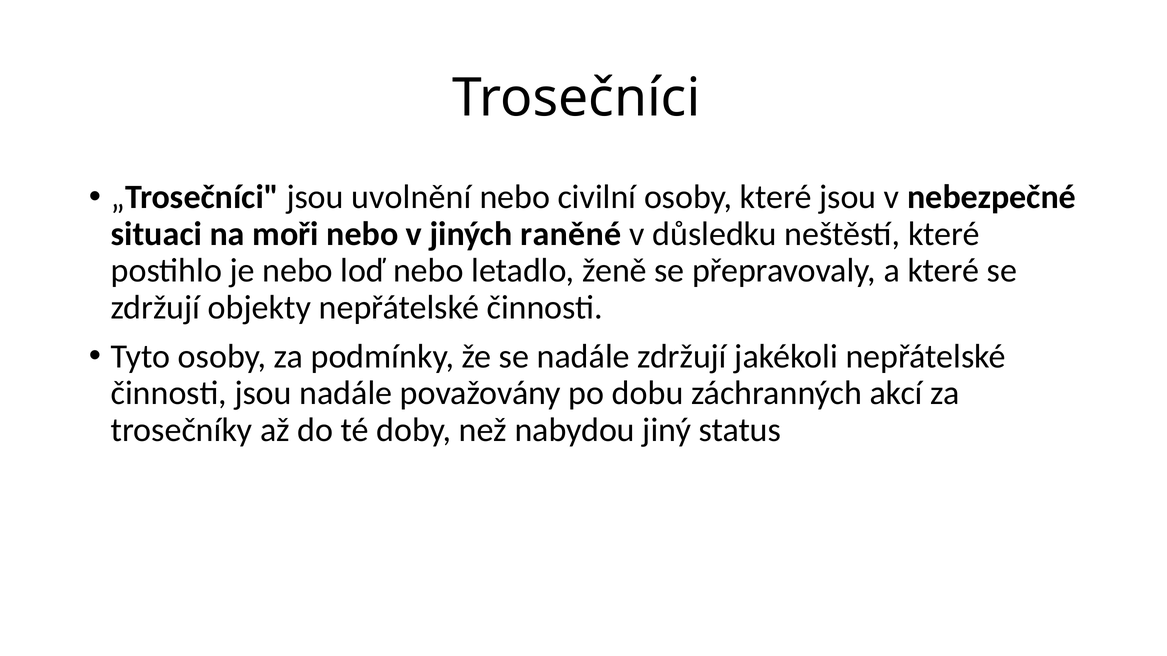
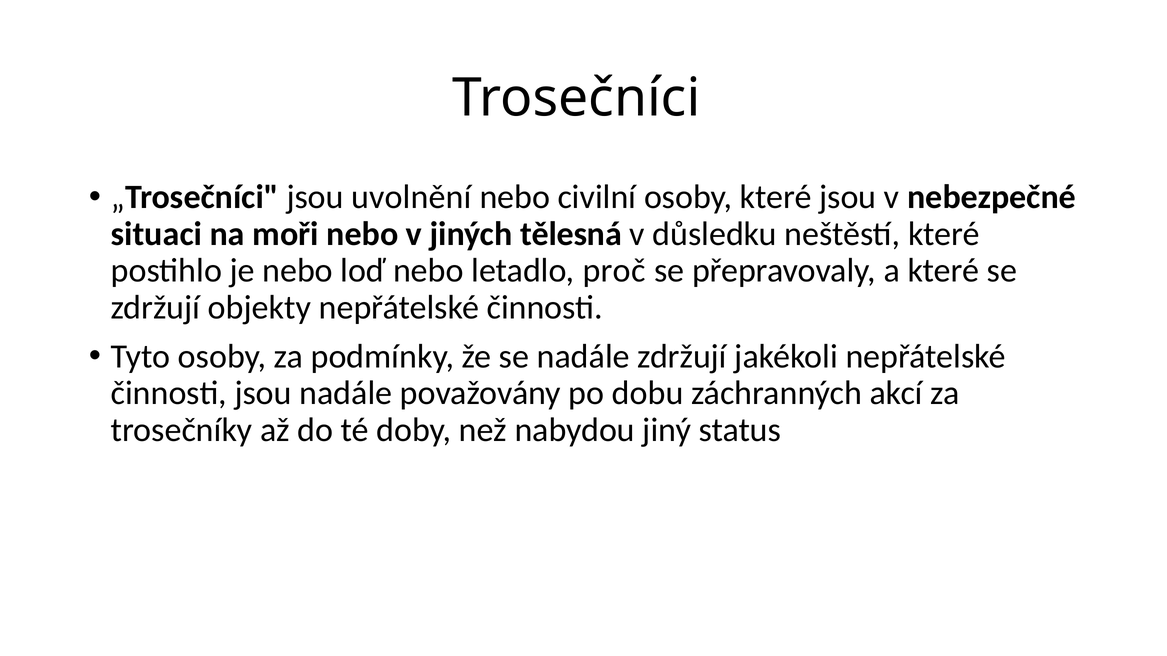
raněné: raněné -> tělesná (571, 234)
ženě: ženě -> proč (614, 271)
